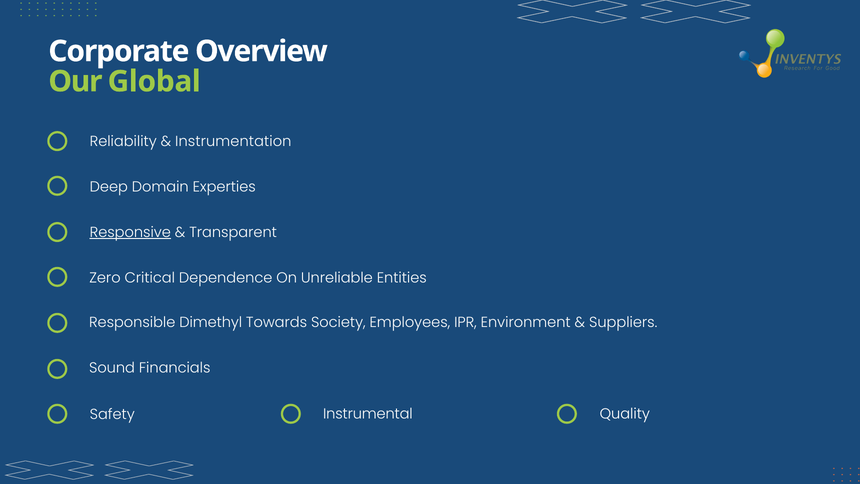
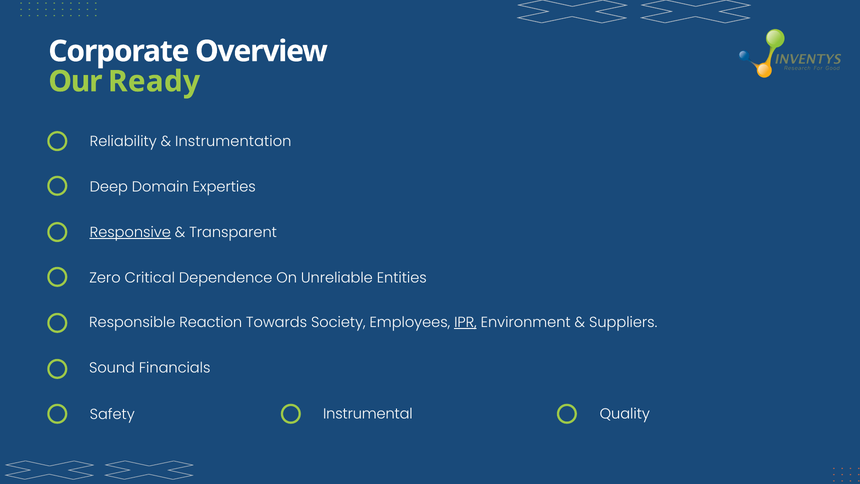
Global: Global -> Ready (154, 81)
Dimethyl: Dimethyl -> Reaction (211, 322)
IPR underline: none -> present (465, 322)
